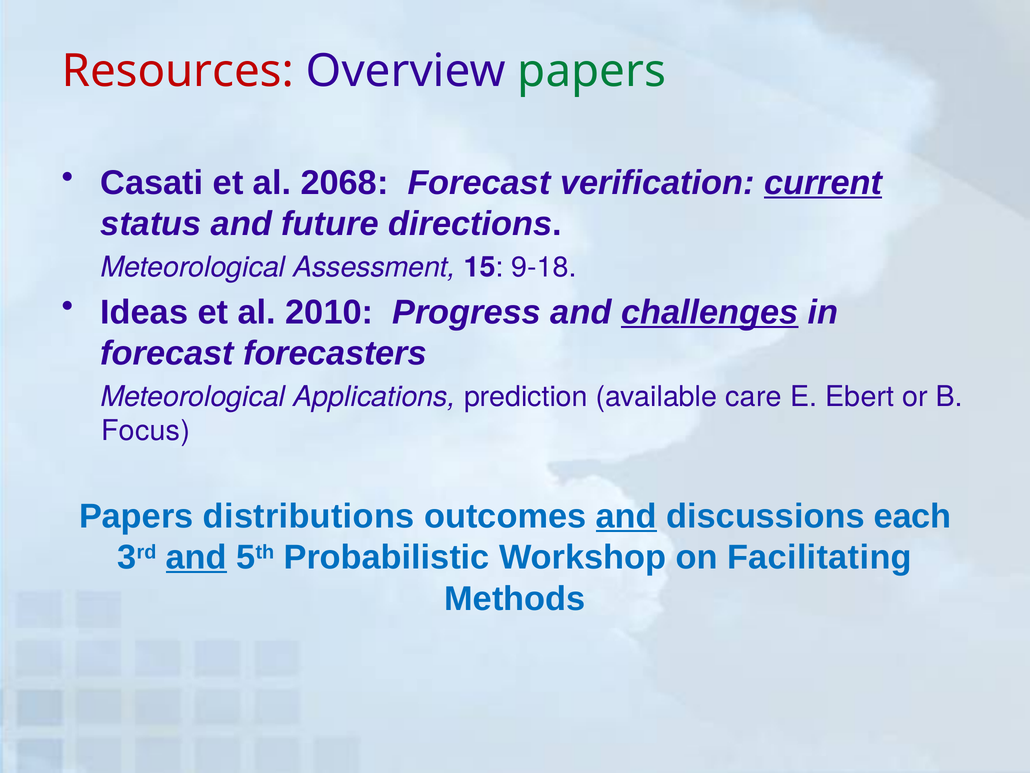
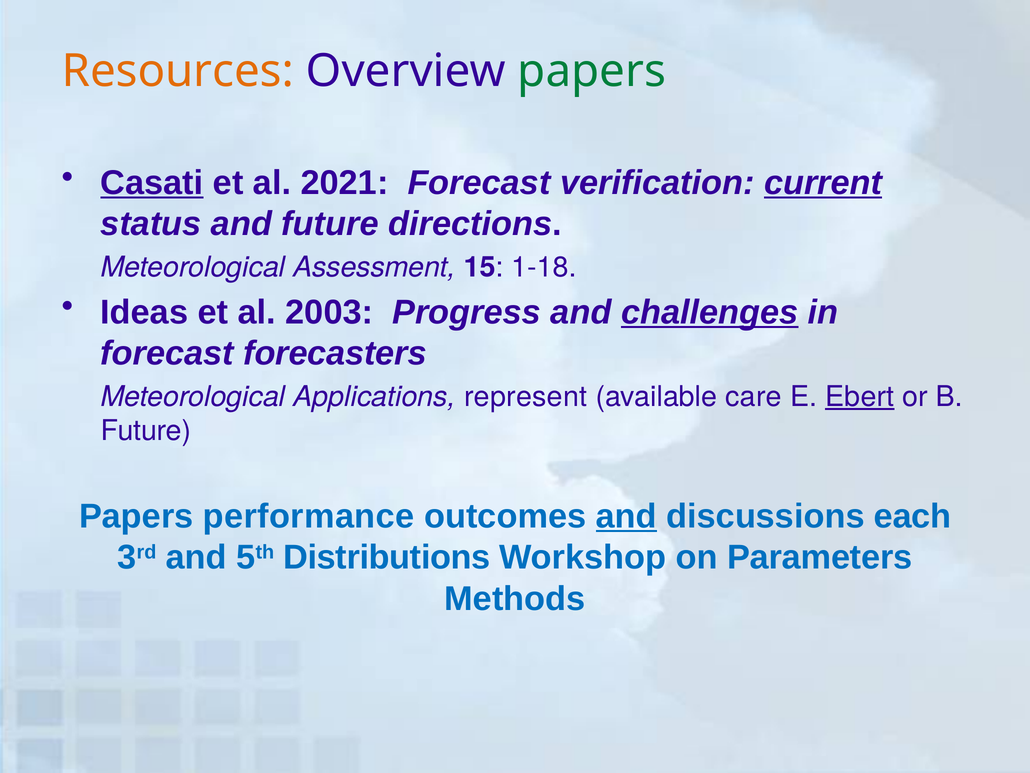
Resources colour: red -> orange (178, 71)
Casati underline: none -> present (152, 183)
2068: 2068 -> 2021 (345, 183)
9-18: 9-18 -> 1-18 (544, 267)
2010: 2010 -> 2003 (329, 312)
prediction: prediction -> represent (526, 396)
Ebert underline: none -> present (860, 396)
Focus: Focus -> Future (146, 431)
distributions: distributions -> performance (309, 516)
and underline: present -> none (196, 557)
Probabilistic: Probabilistic -> Distributions (387, 557)
Facilitating: Facilitating -> Parameters (820, 557)
